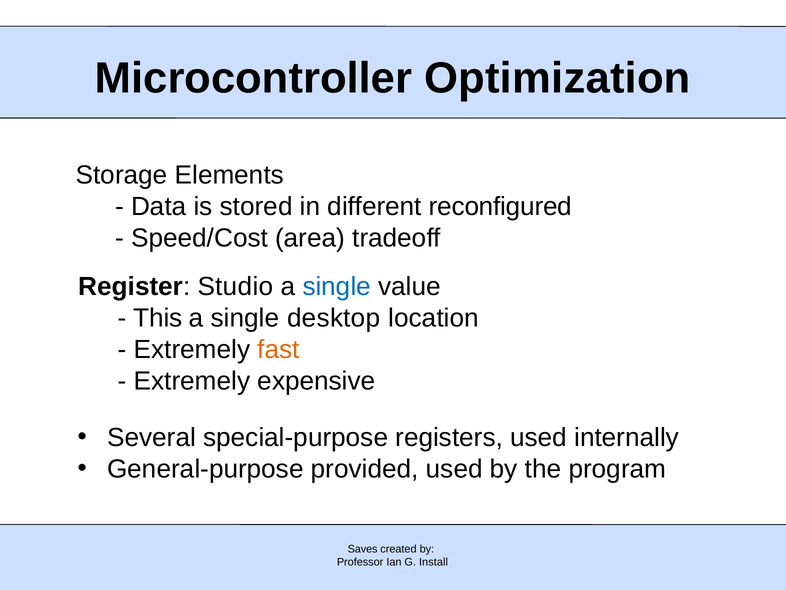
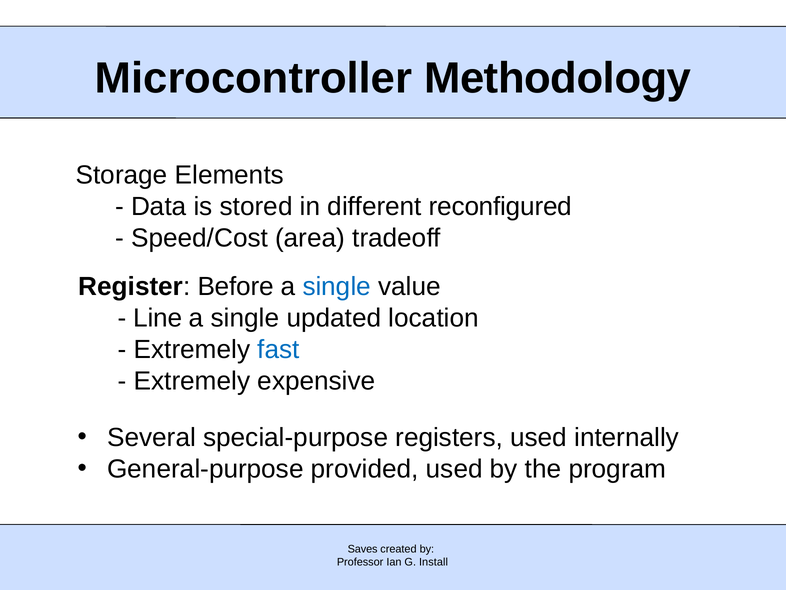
Optimization: Optimization -> Methodology (558, 78)
Studio: Studio -> Before (236, 287)
This: This -> Line (158, 318)
desktop: desktop -> updated (334, 318)
fast colour: orange -> blue (278, 349)
